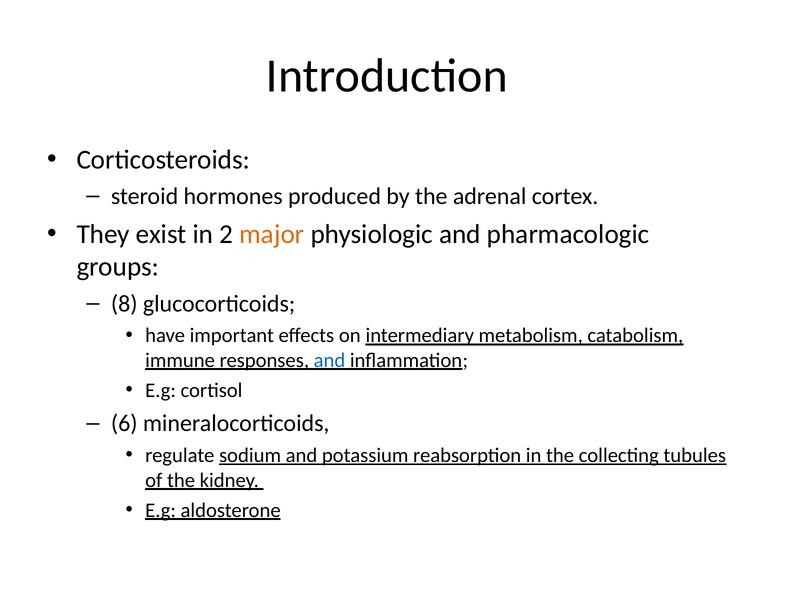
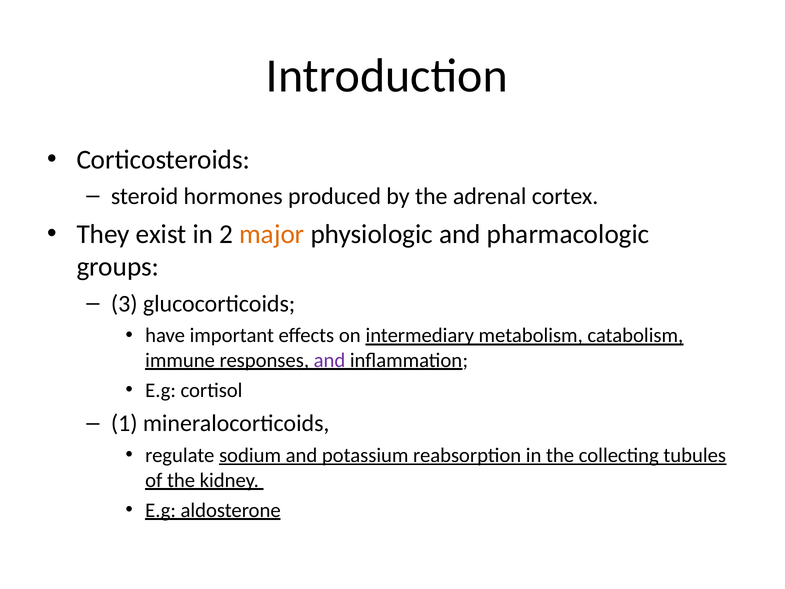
8: 8 -> 3 (124, 303)
and colour: blue -> purple (329, 360)
6: 6 -> 1 (124, 423)
